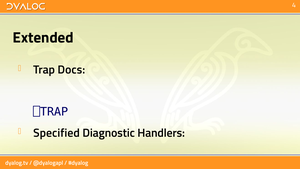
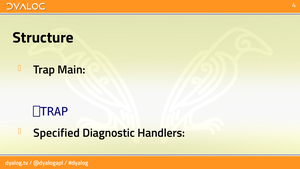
Extended: Extended -> Structure (43, 38)
Docs: Docs -> Main (71, 70)
